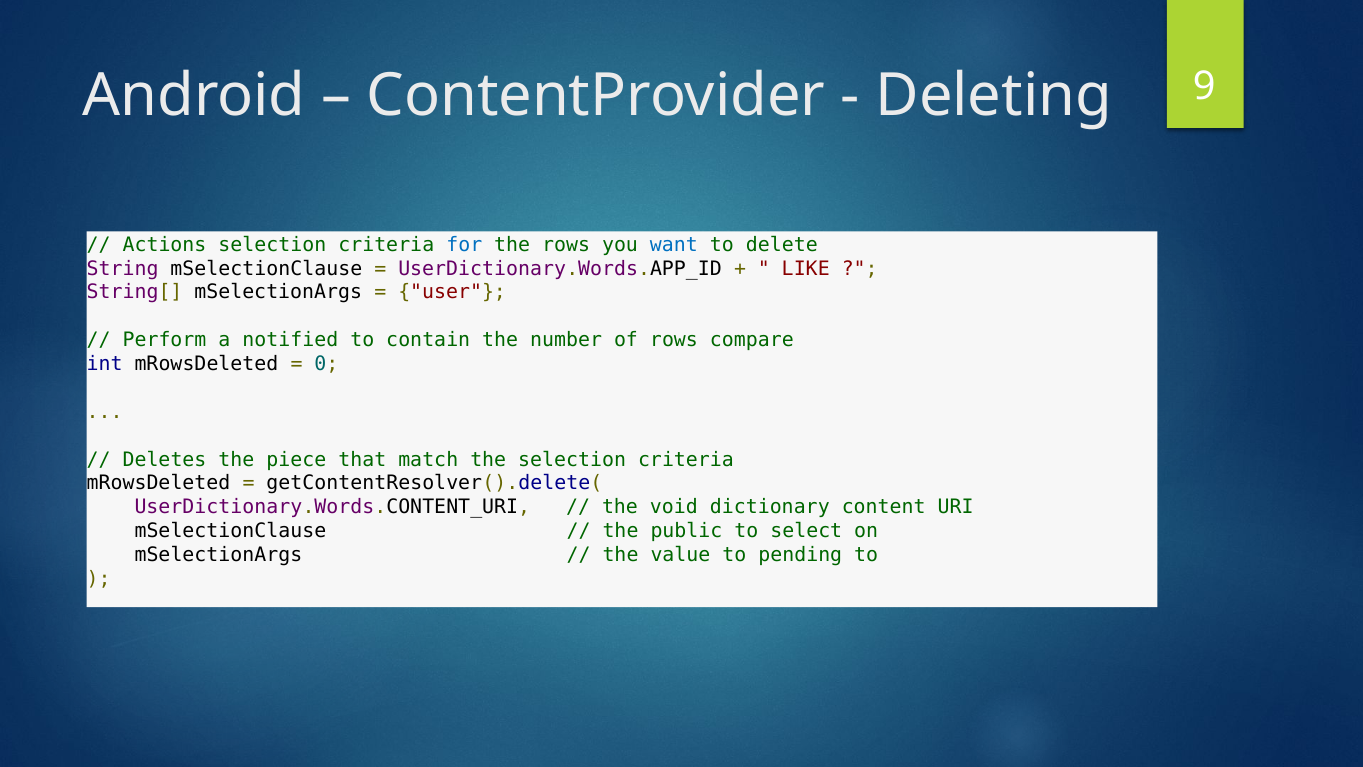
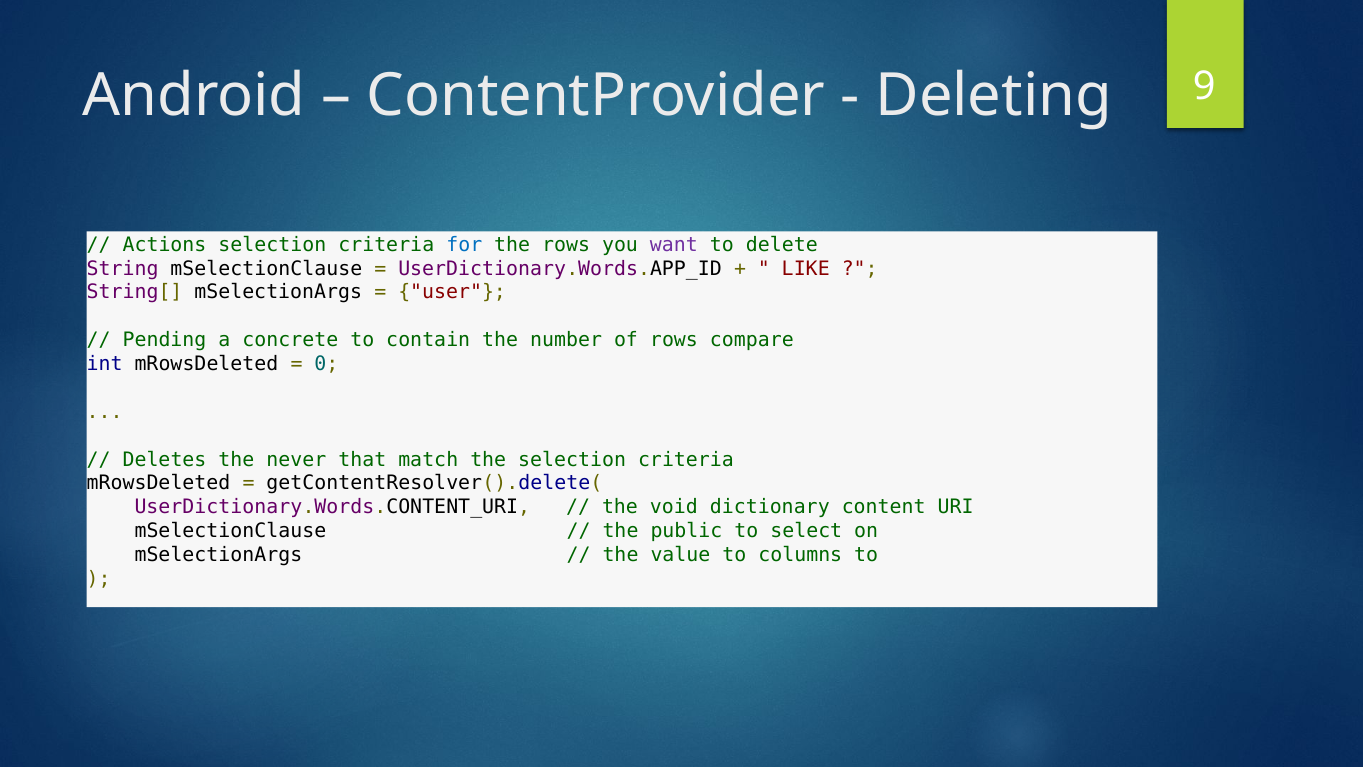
want colour: blue -> purple (674, 245)
Perform: Perform -> Pending (165, 340)
notified: notified -> concrete (290, 340)
piece: piece -> never (296, 459)
pending: pending -> columns (800, 555)
